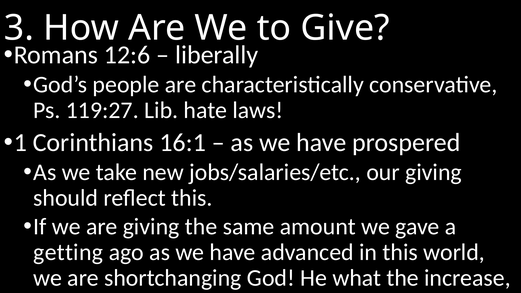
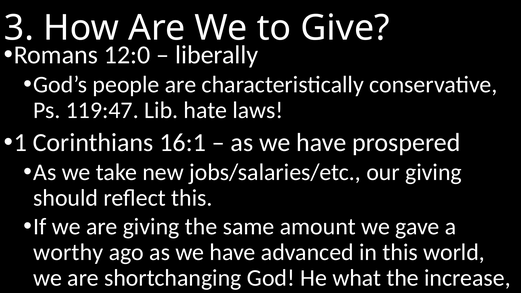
12:6: 12:6 -> 12:0 (127, 55)
119:27: 119:27 -> 119:47 (102, 110)
getting: getting -> worthy (68, 252)
